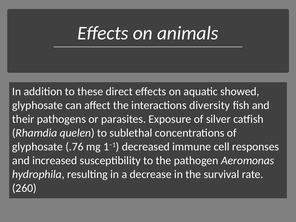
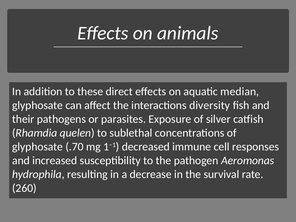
showed: showed -> median (240, 91)
.76: .76 -> .70 (74, 147)
